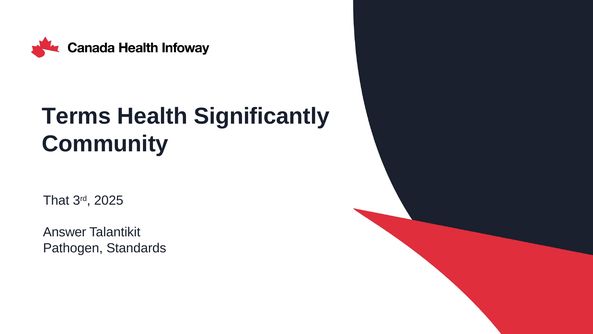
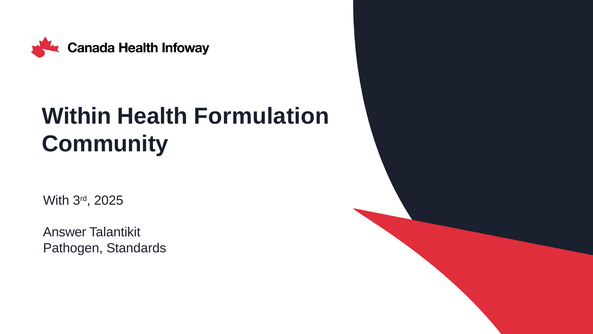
Terms: Terms -> Within (77, 116)
Significantly: Significantly -> Formulation (262, 116)
That: That -> With (56, 200)
